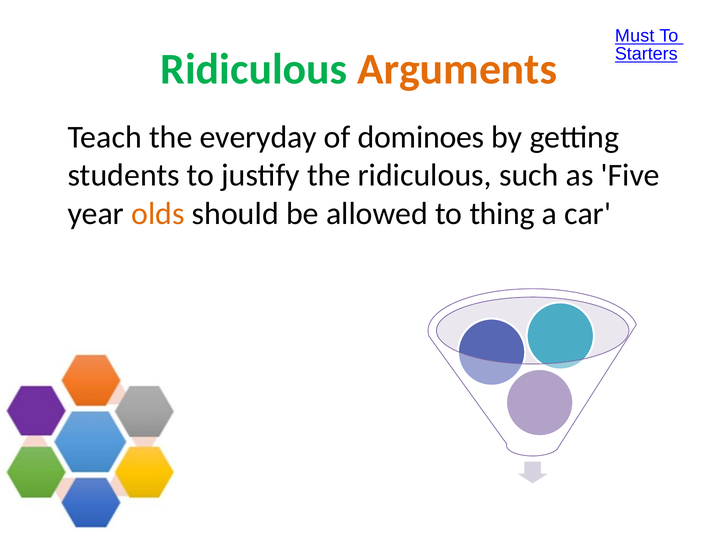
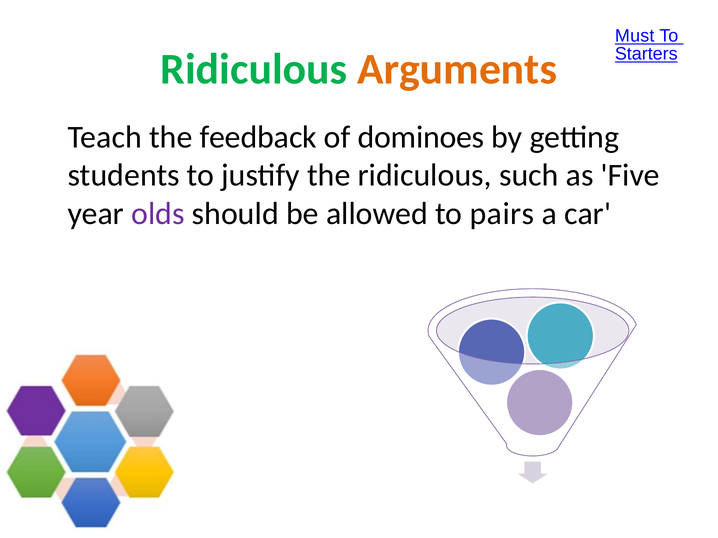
everyday: everyday -> feedback (258, 137)
olds colour: orange -> purple (158, 214)
thing: thing -> pairs (502, 214)
